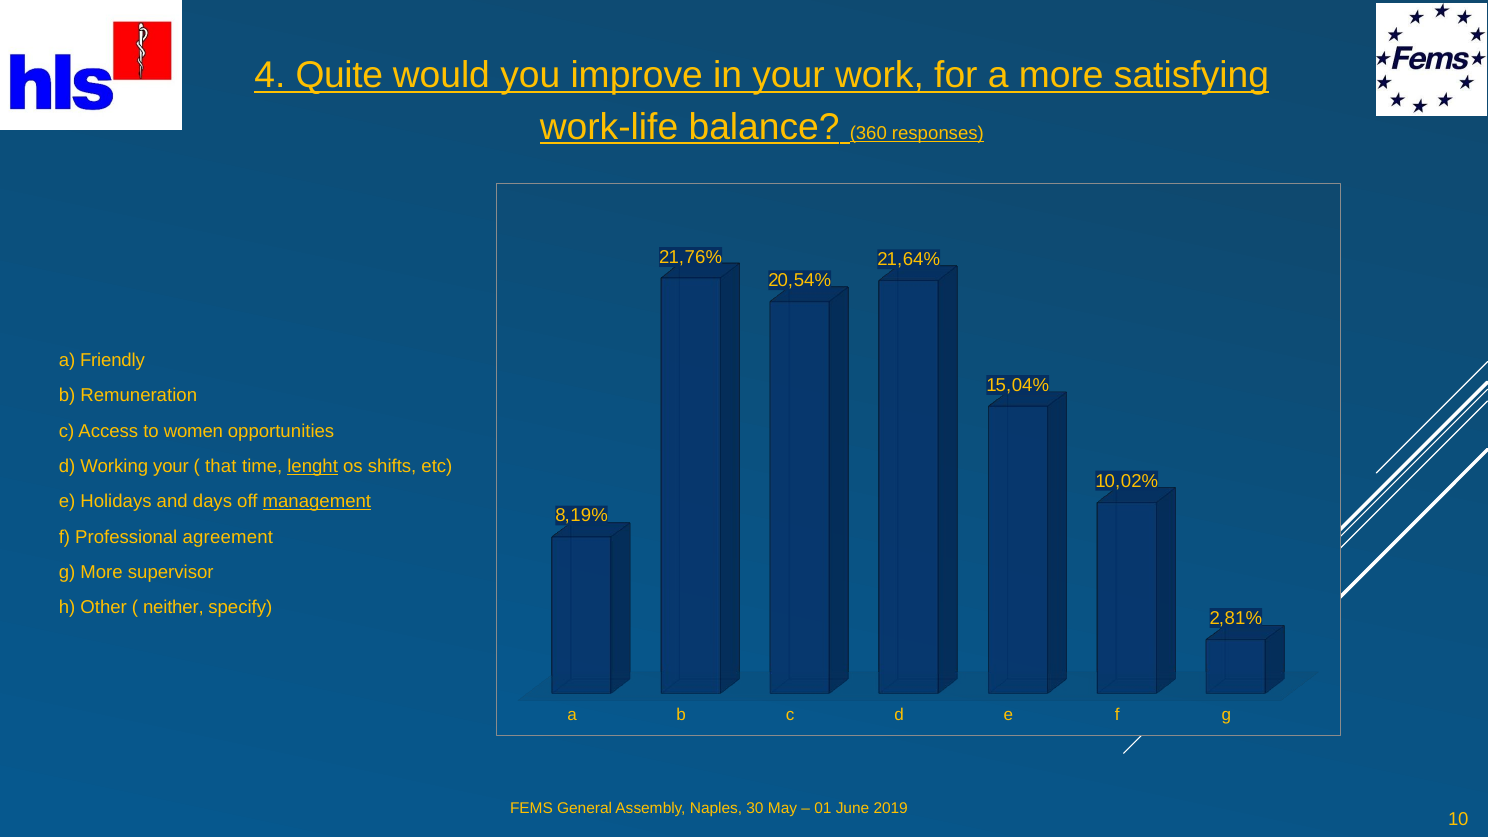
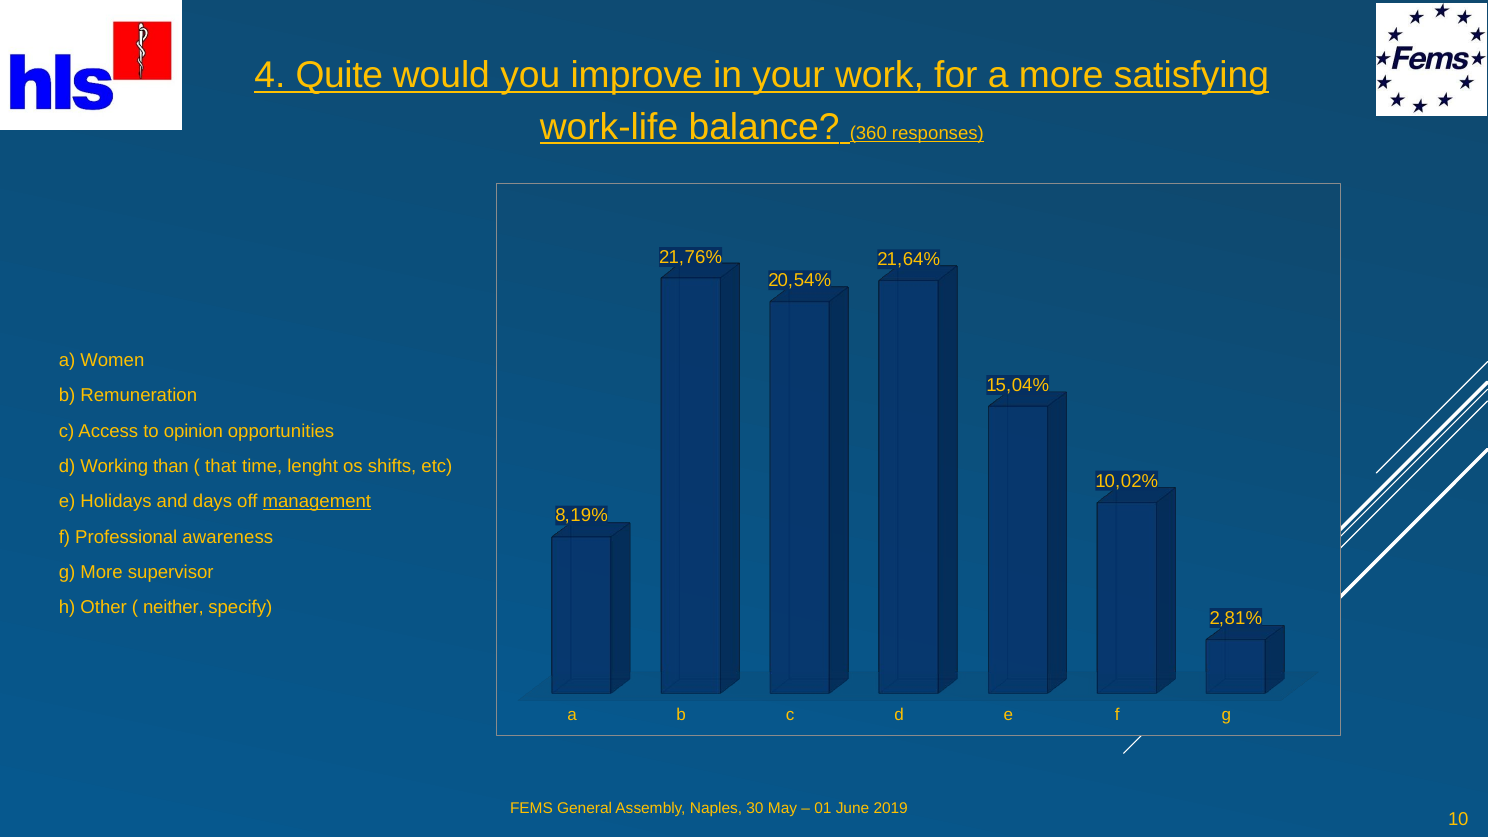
Friendly: Friendly -> Women (112, 360)
women: women -> opinion (193, 431)
Working your: your -> than (171, 466)
lenght underline: present -> none (313, 466)
agreement: agreement -> awareness (228, 537)
